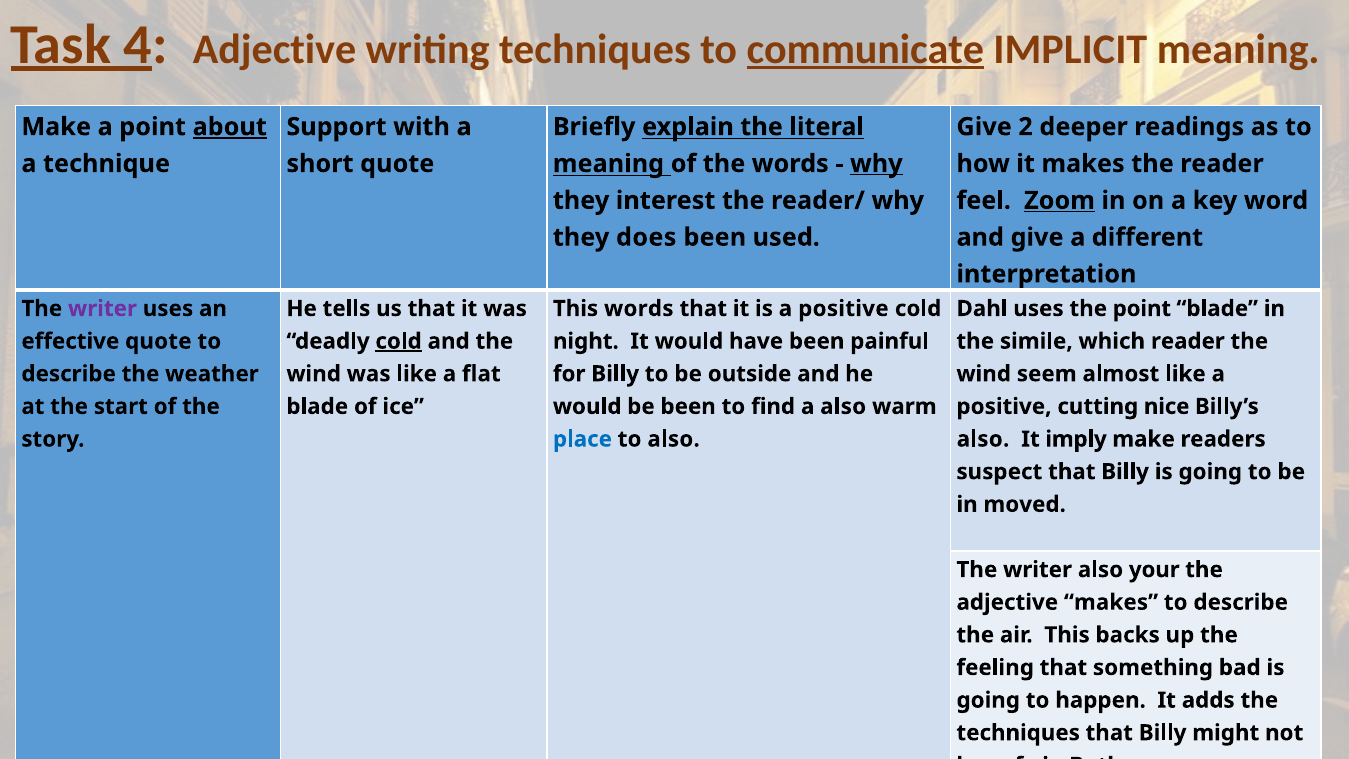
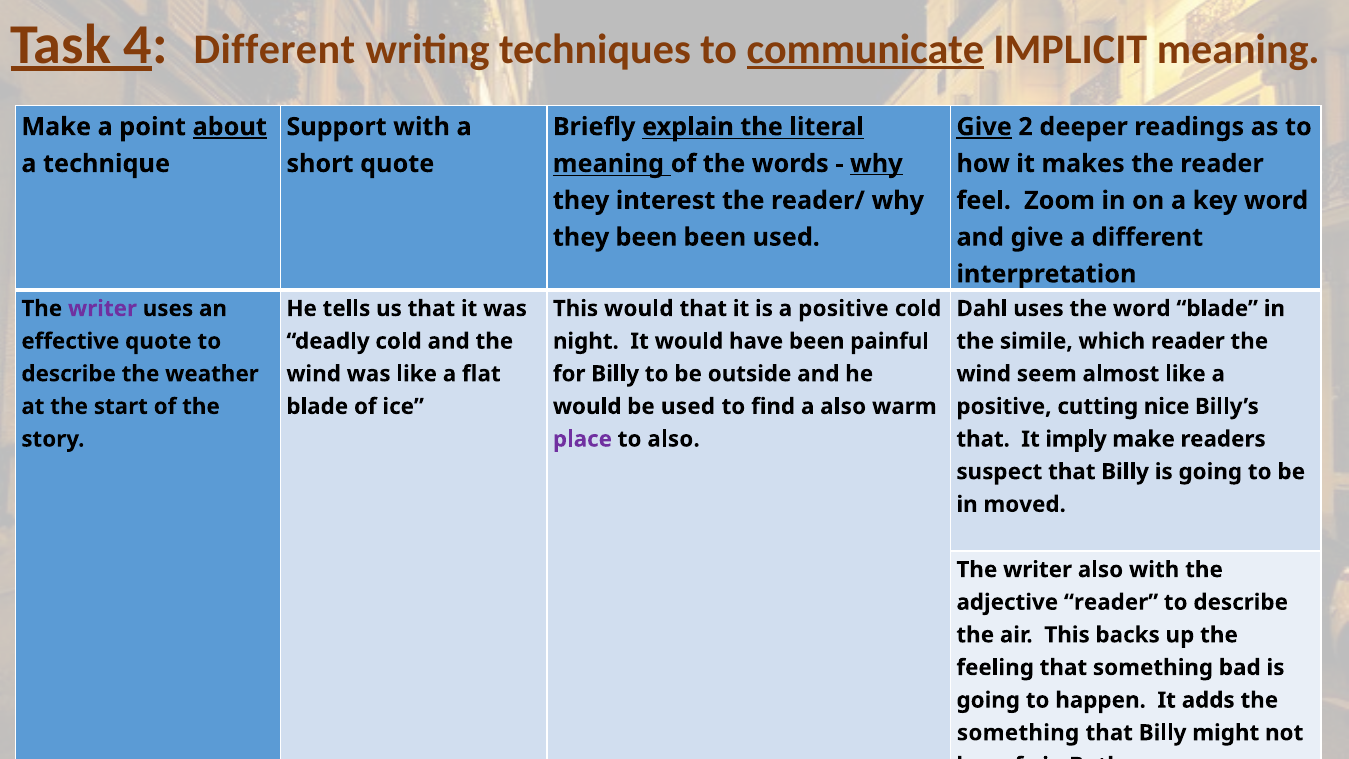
4 Adjective: Adjective -> Different (274, 49)
Give underline: none -> present (984, 127)
Zoom underline: present -> none (1059, 200)
they does: does -> been (646, 237)
This words: words -> would (639, 309)
the point: point -> word (1142, 309)
cold underline: present -> none (399, 341)
be been: been -> used (688, 406)
place colour: blue -> purple (582, 439)
also: also -> that (983, 439)
also your: your -> with (1154, 570)
adjective makes: makes -> reader (1111, 602)
techniques: techniques -> something (1018, 733)
